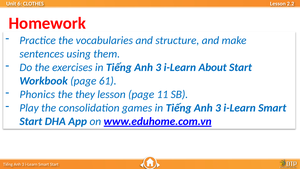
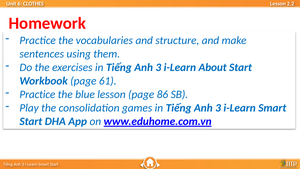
Phonics: Phonics -> Practice (37, 94)
they: they -> blue (85, 94)
11: 11 -> 86 (162, 94)
